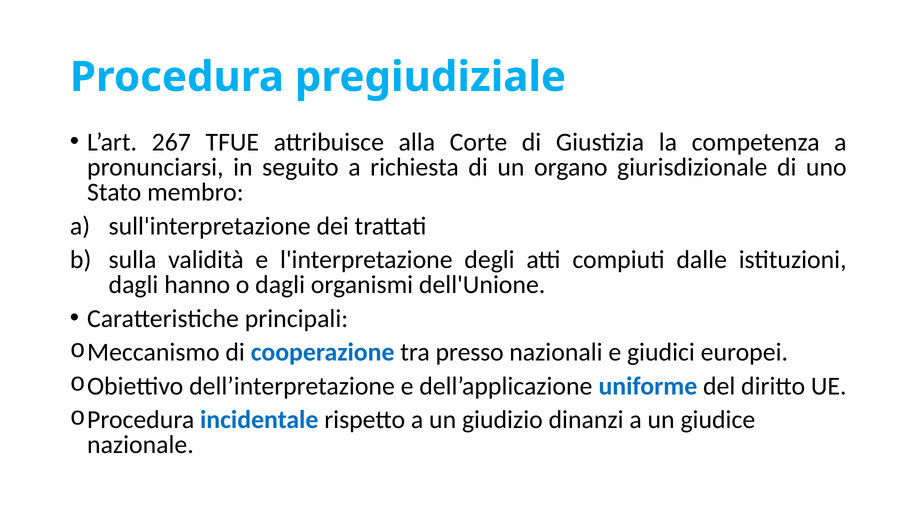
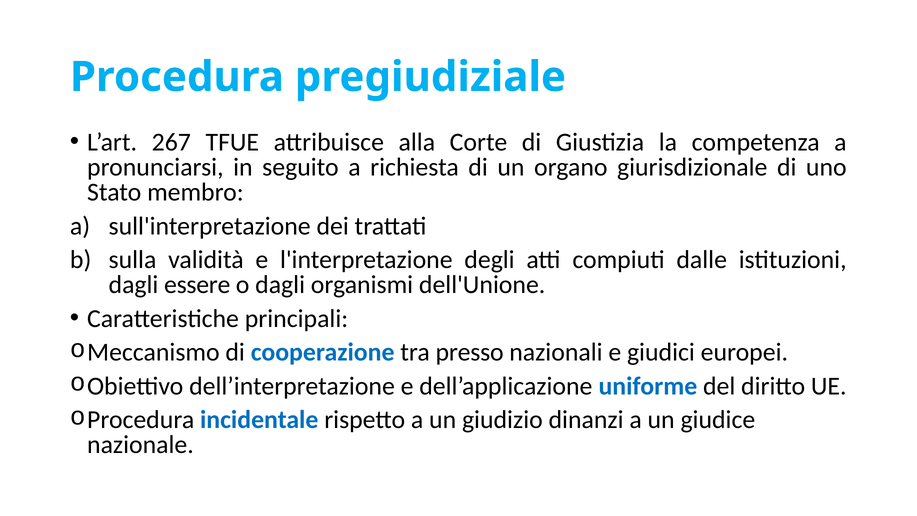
hanno: hanno -> essere (197, 285)
